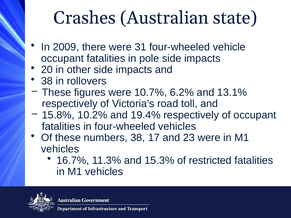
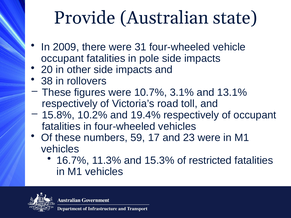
Crashes: Crashes -> Provide (85, 18)
6.2%: 6.2% -> 3.1% (182, 92)
numbers 38: 38 -> 59 (138, 138)
